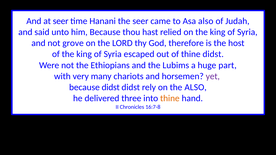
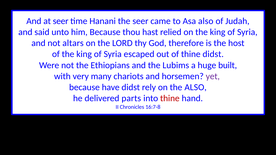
grove: grove -> altars (73, 43)
part: part -> built (228, 65)
because didst: didst -> have (111, 87)
three: three -> parts (131, 98)
thine colour: orange -> red (170, 98)
